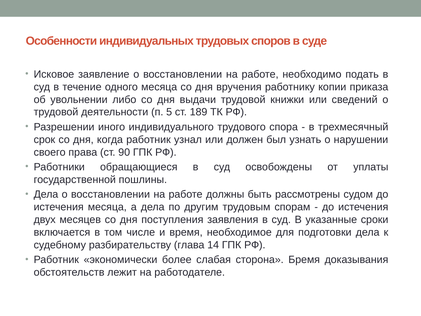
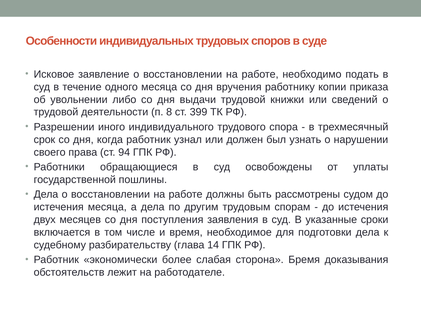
5: 5 -> 8 (169, 112)
189: 189 -> 399 (199, 112)
90: 90 -> 94 (124, 152)
